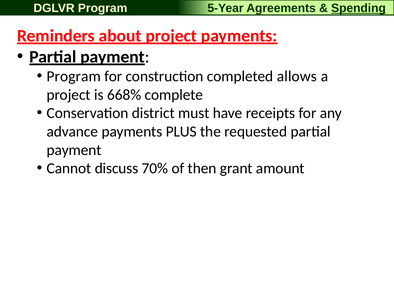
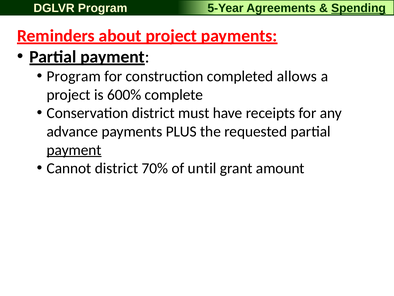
668%: 668% -> 600% (124, 95)
payment underline: none -> present (74, 150)
Cannot discuss: discuss -> district (116, 168)
then: then -> until (202, 168)
